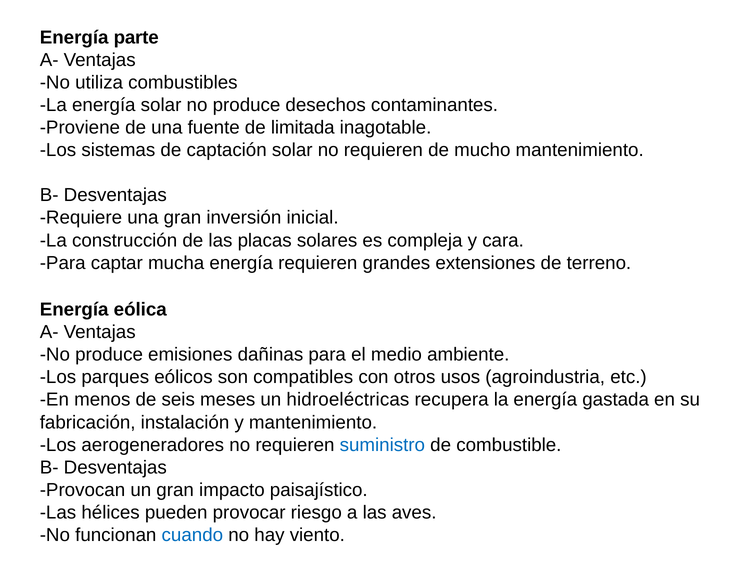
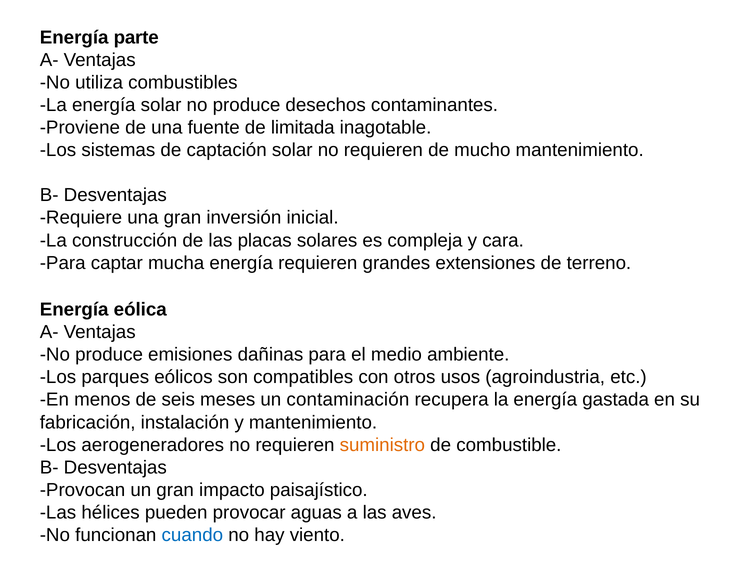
hidroeléctricas: hidroeléctricas -> contaminación (348, 399)
suministro colour: blue -> orange (382, 444)
riesgo: riesgo -> aguas (316, 512)
